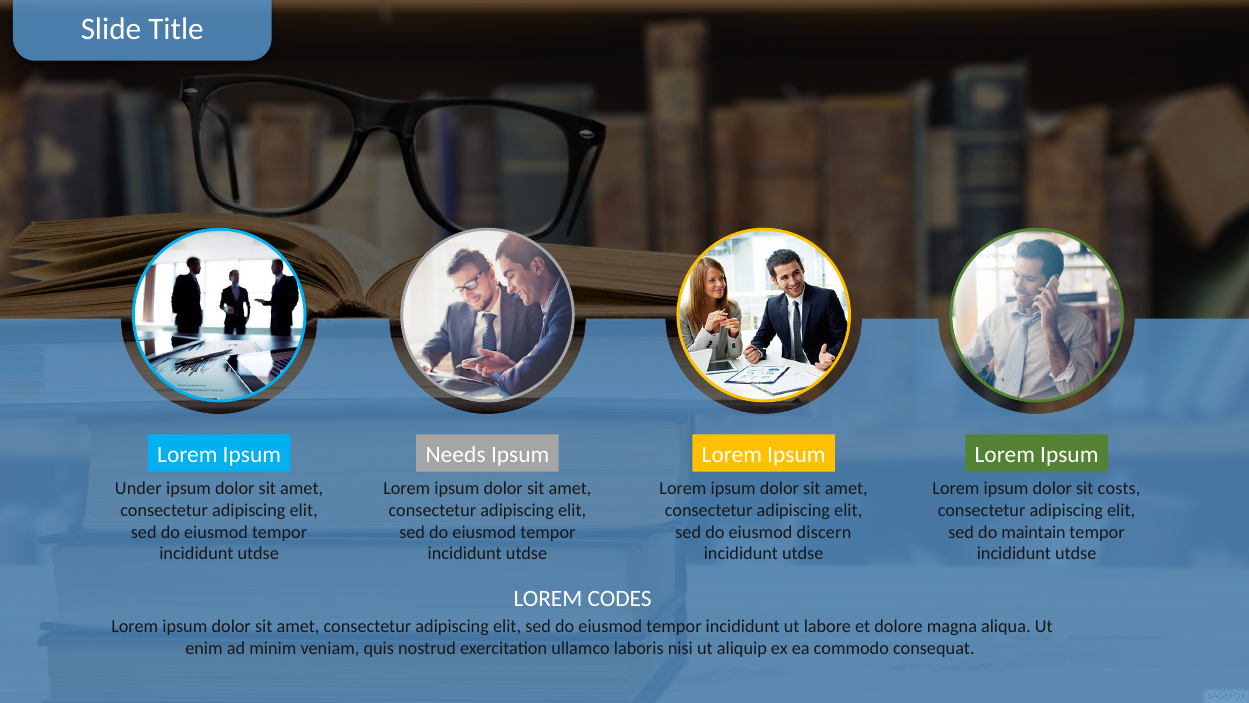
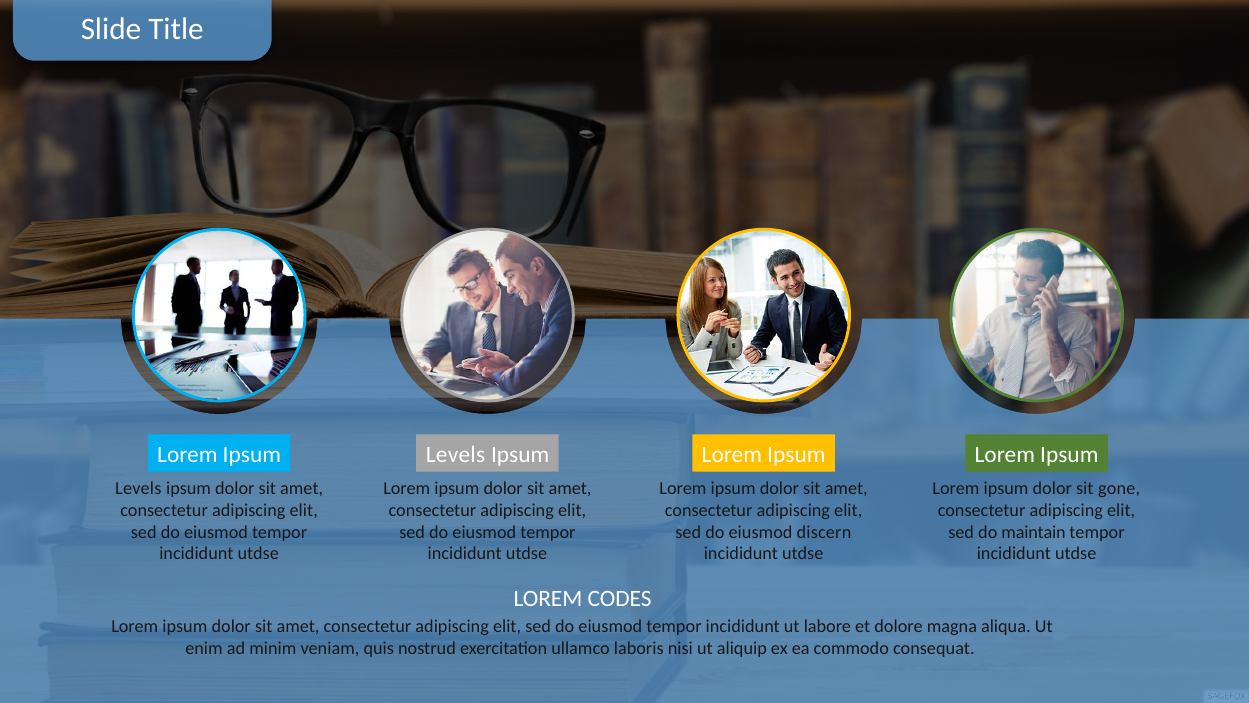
Needs: Needs -> Levels (456, 454)
Under: Under -> Levels (138, 488)
costs: costs -> gone (1119, 488)
